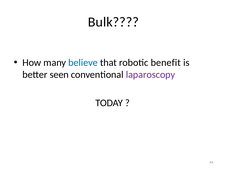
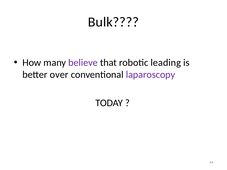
believe colour: blue -> purple (83, 63)
benefit: benefit -> leading (166, 63)
seen: seen -> over (59, 75)
